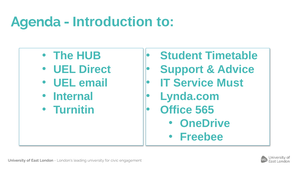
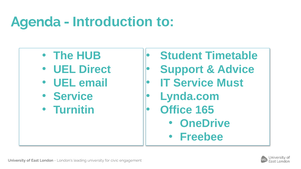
Internal: Internal -> Service (73, 97)
565: 565 -> 165 (205, 110)
